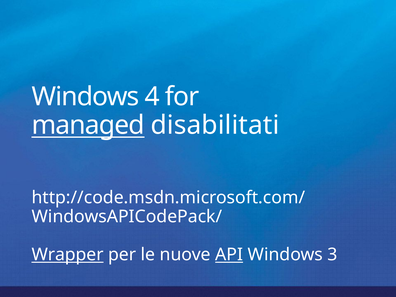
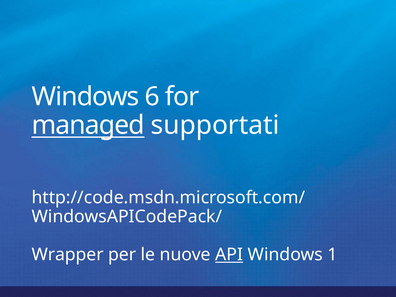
4: 4 -> 6 (152, 97)
disabilitati: disabilitati -> supportati (215, 125)
Wrapper underline: present -> none (68, 255)
3: 3 -> 1 (333, 255)
